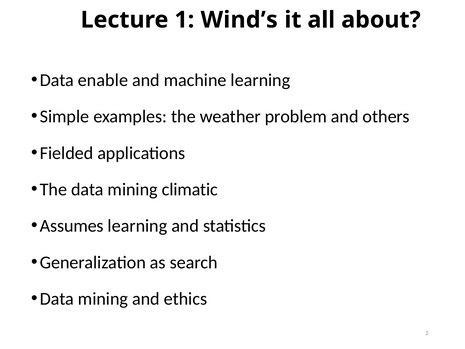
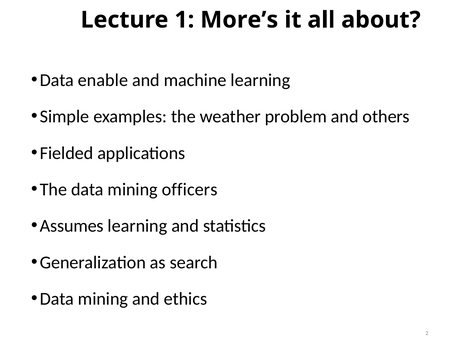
Wind’s: Wind’s -> More’s (239, 20)
climatic: climatic -> officers (190, 189)
